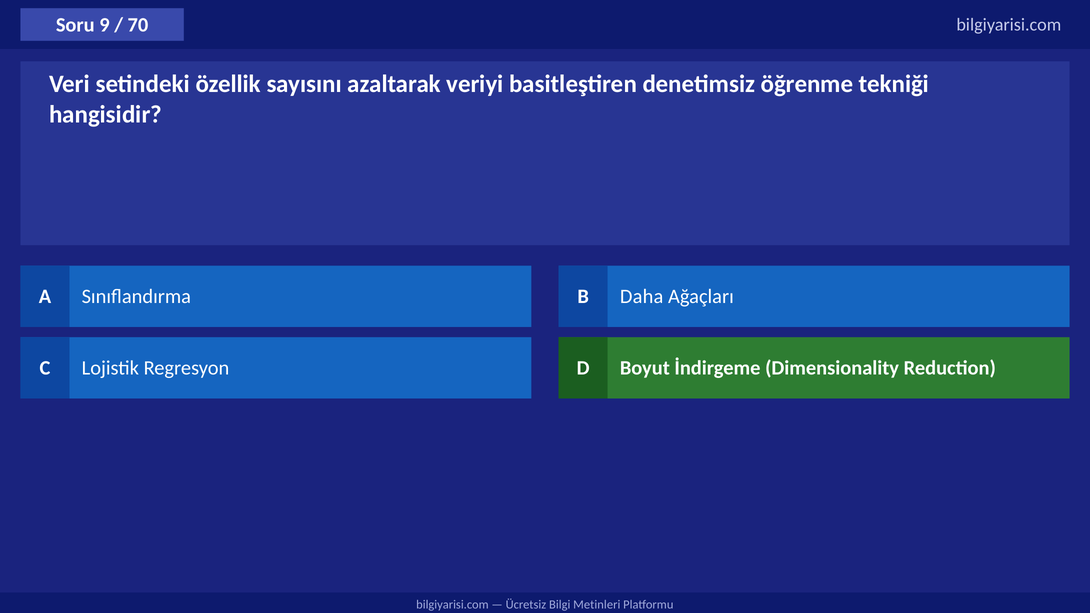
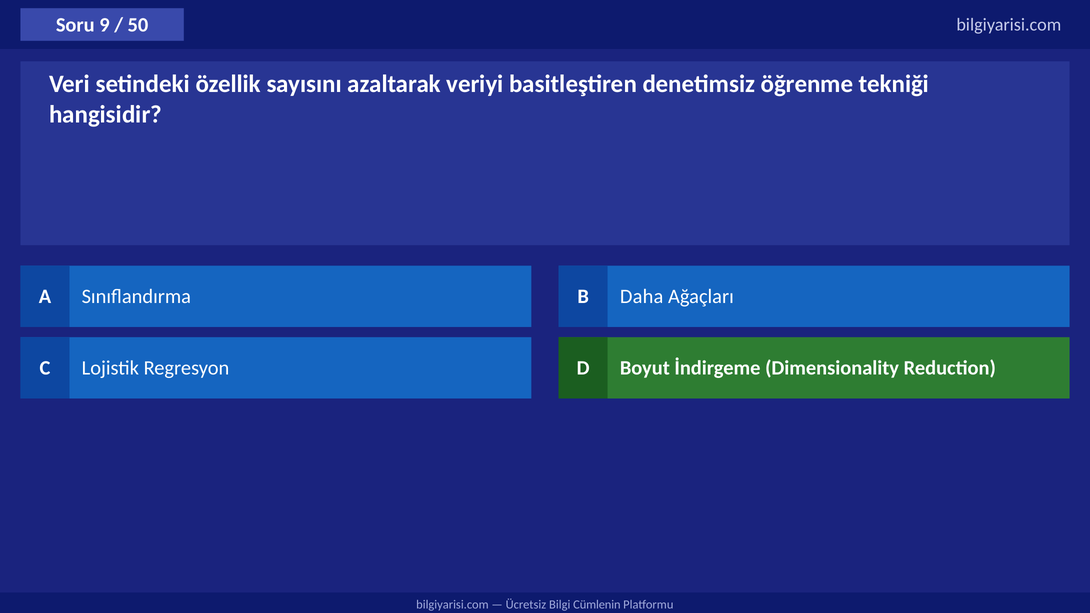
70: 70 -> 50 (138, 25)
Metinleri: Metinleri -> Cümlenin (597, 605)
